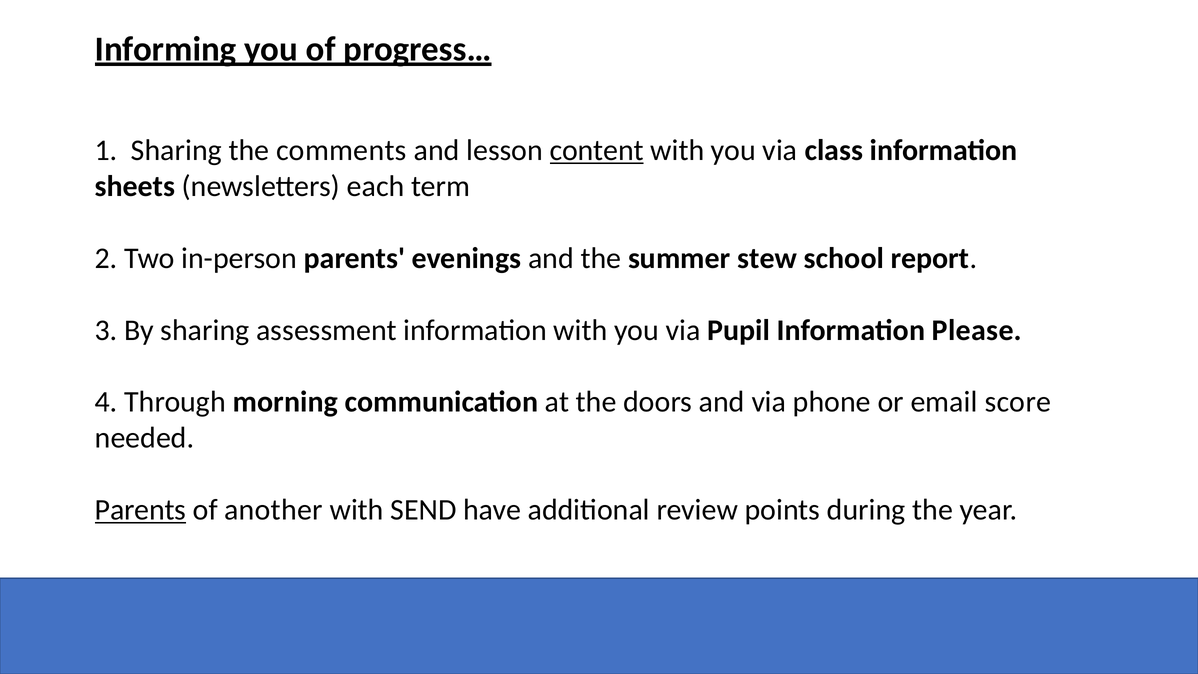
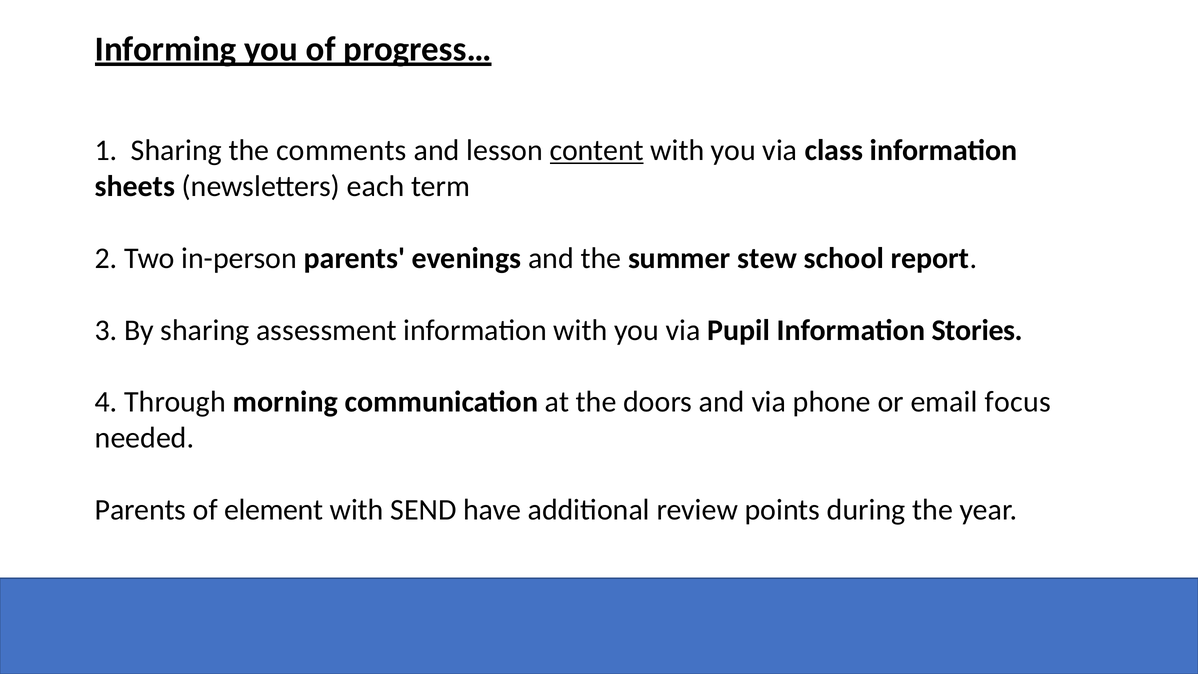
Please: Please -> Stories (977, 330)
score: score -> focus (1018, 402)
Parents underline: present -> none (141, 510)
another: another -> element (274, 510)
